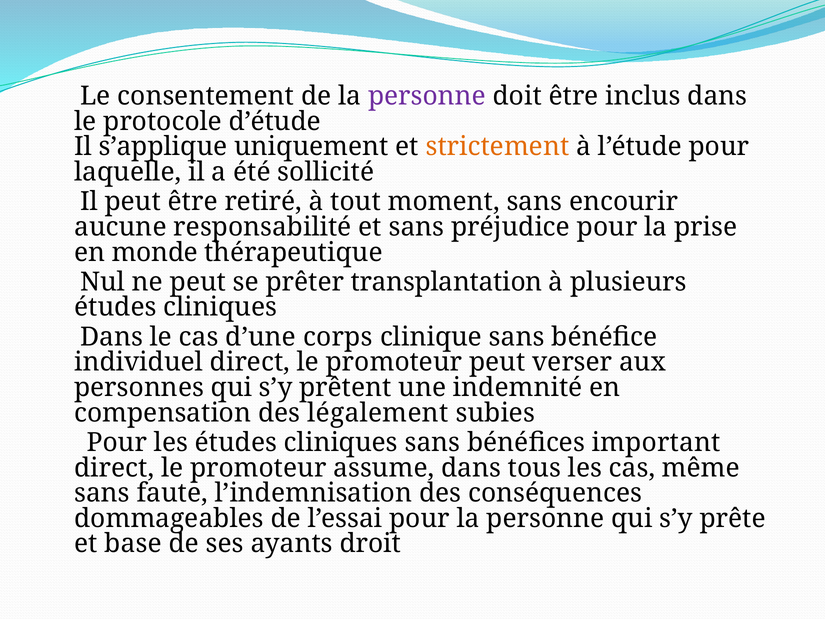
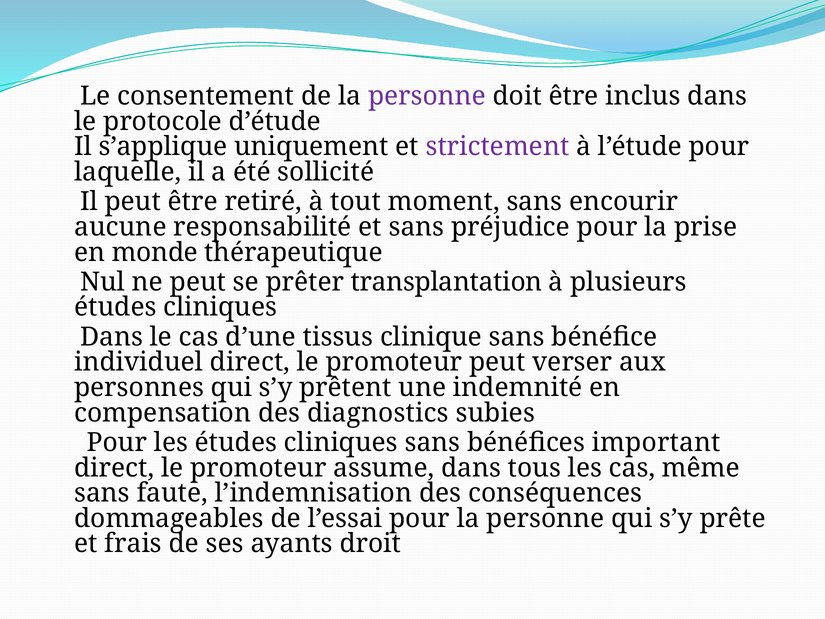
strictement colour: orange -> purple (497, 147)
corps: corps -> tissus (338, 337)
légalement: légalement -> diagnostics (378, 413)
base: base -> frais (133, 543)
